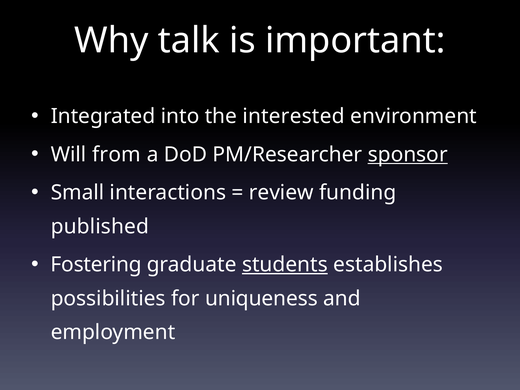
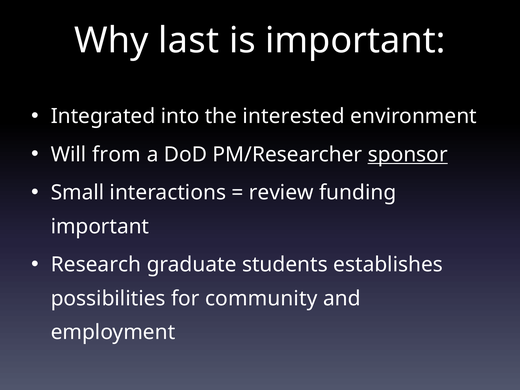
talk: talk -> last (189, 41)
published: published -> important (100, 226)
Fostering: Fostering -> Research (96, 265)
students underline: present -> none (285, 265)
uniqueness: uniqueness -> community (261, 298)
